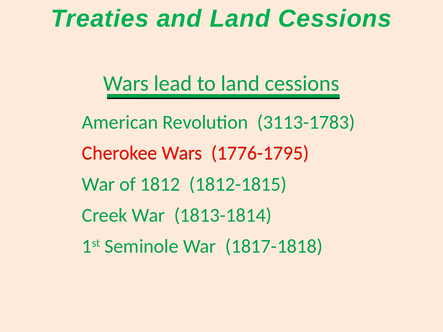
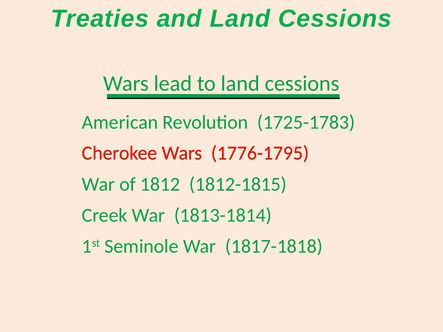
3113-1783: 3113-1783 -> 1725-1783 (306, 122)
